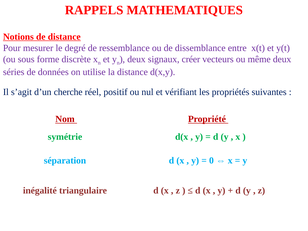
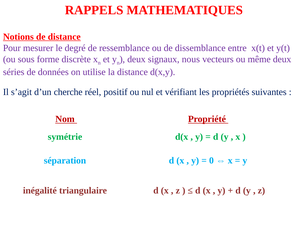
créer: créer -> nous (191, 59)
